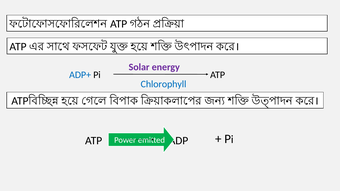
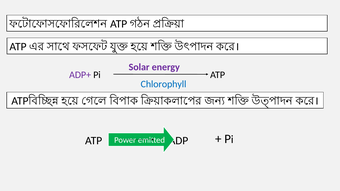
ADP+ colour: blue -> purple (80, 75)
